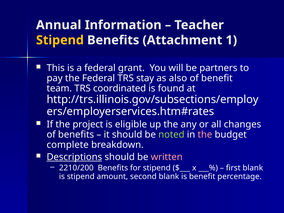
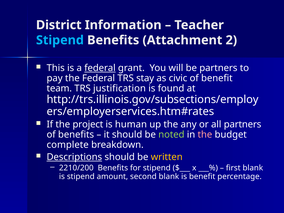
Annual: Annual -> District (59, 25)
Stipend colour: yellow -> light blue (60, 40)
1: 1 -> 2 (231, 40)
federal underline: none -> present (100, 68)
also: also -> civic (178, 78)
coordinated: coordinated -> justification (119, 88)
eligible: eligible -> human (131, 124)
all changes: changes -> partners (243, 124)
written colour: pink -> yellow (167, 157)
